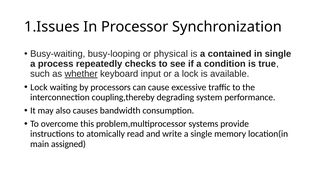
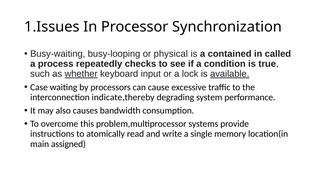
in single: single -> called (278, 54)
available underline: none -> present (230, 74)
Lock: Lock -> Case (39, 87)
coupling,thereby: coupling,thereby -> indicate,thereby (123, 97)
